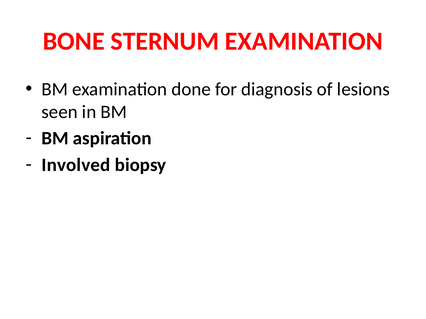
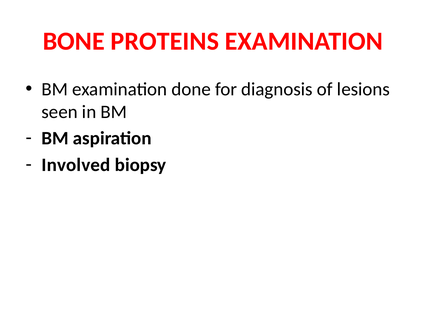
STERNUM: STERNUM -> PROTEINS (165, 41)
